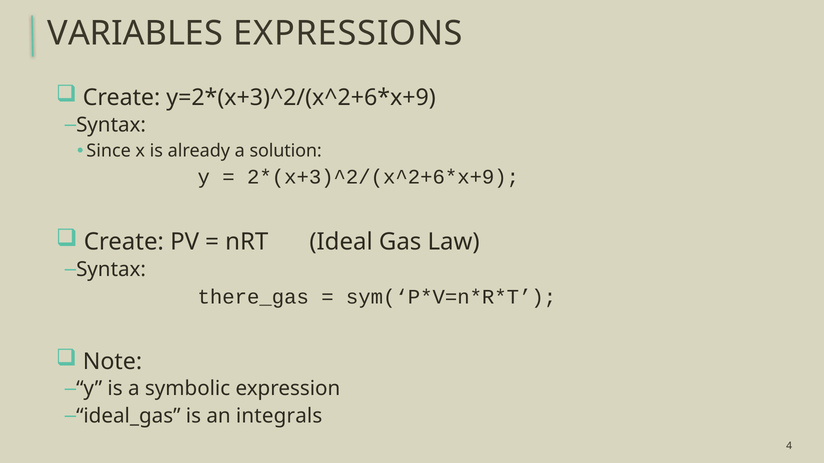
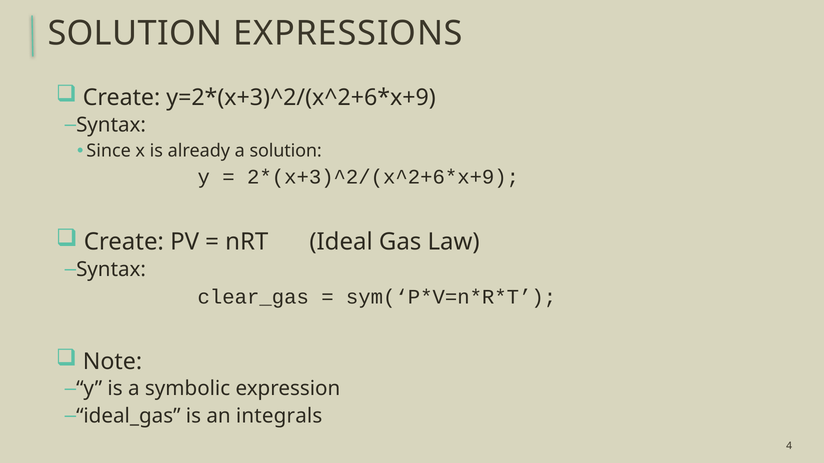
VARIABLES: VARIABLES -> SOLUTION (135, 34)
there_gas: there_gas -> clear_gas (253, 297)
